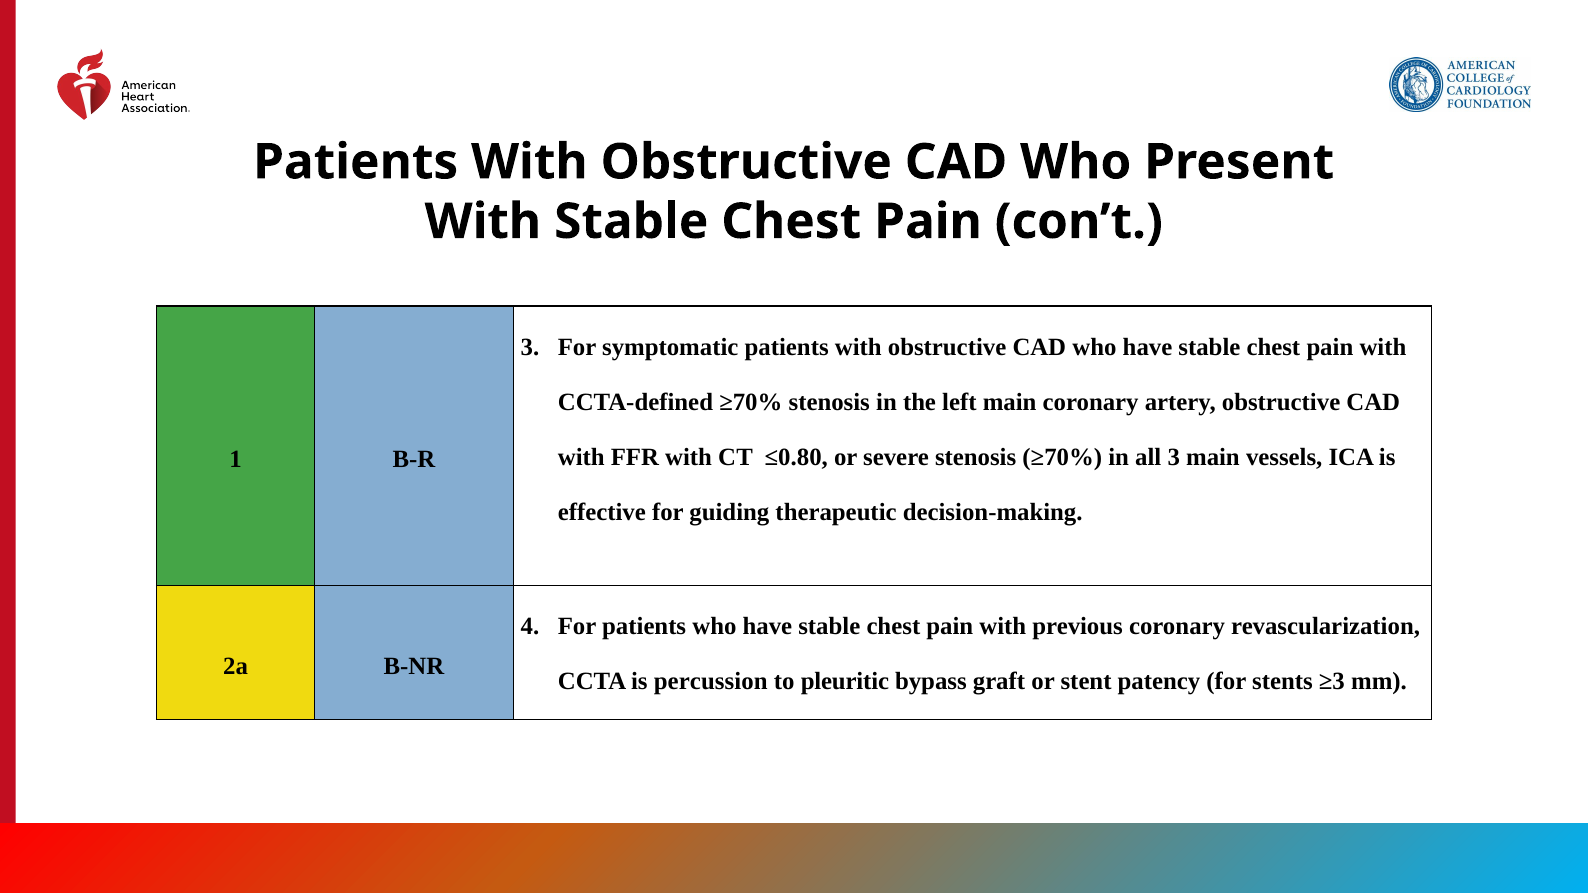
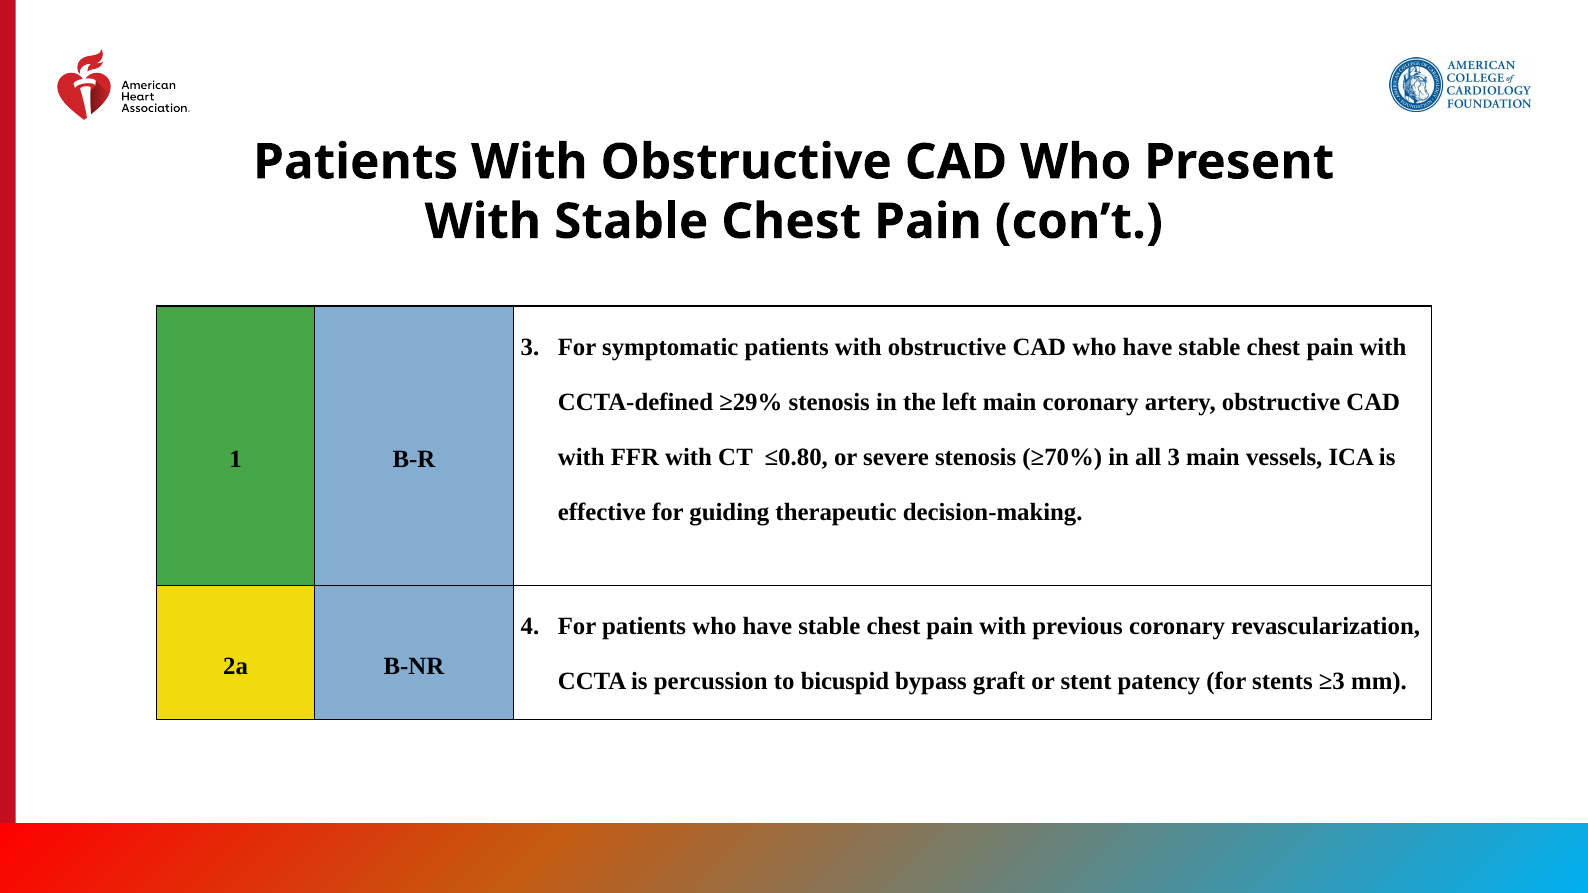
CCTA-defined ≥70%: ≥70% -> ≥29% (751, 402)
pleuritic: pleuritic -> bicuspid (845, 682)
